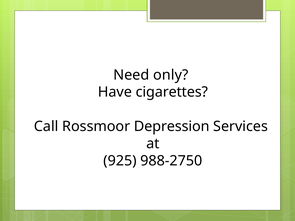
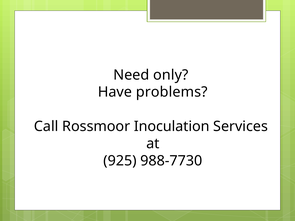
cigarettes: cigarettes -> problems (172, 92)
Depression: Depression -> Inoculation (172, 127)
988-2750: 988-2750 -> 988-7730 (171, 161)
